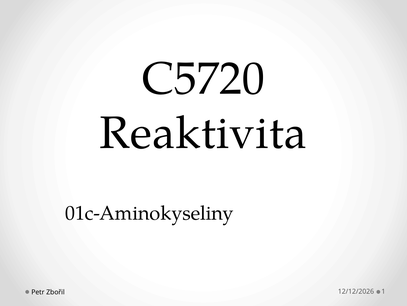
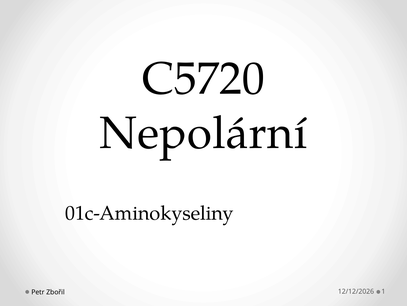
Reaktivita: Reaktivita -> Nepolární (203, 133)
